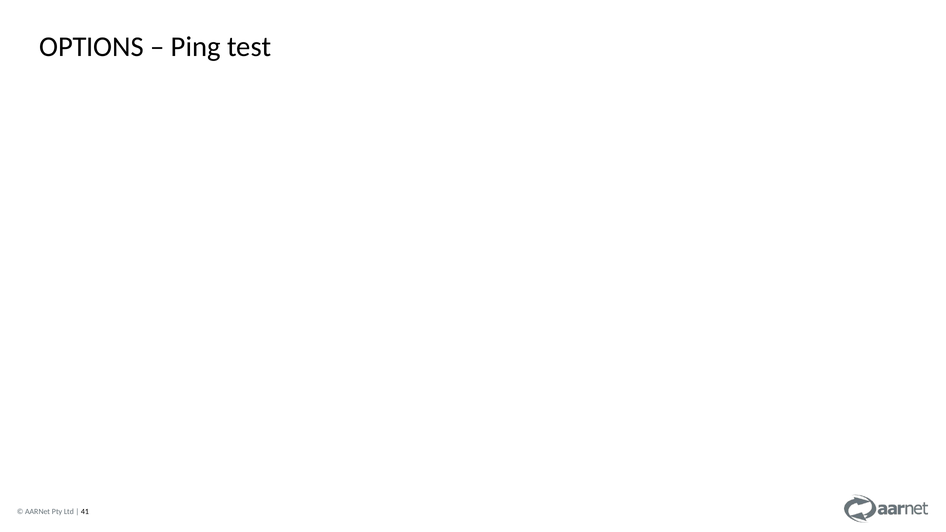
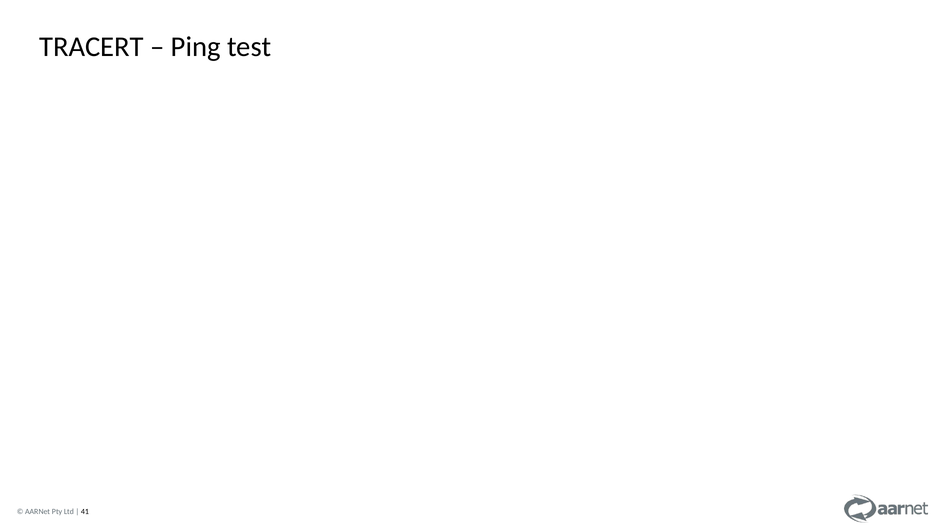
OPTIONS: OPTIONS -> TRACERT (91, 47)
